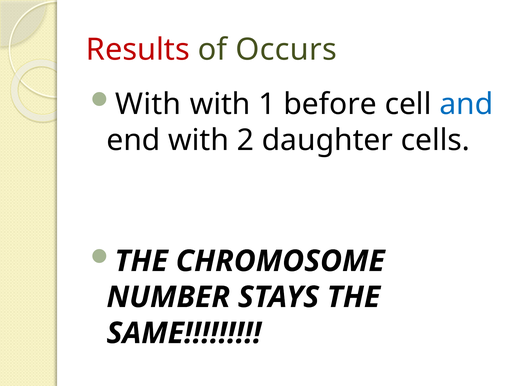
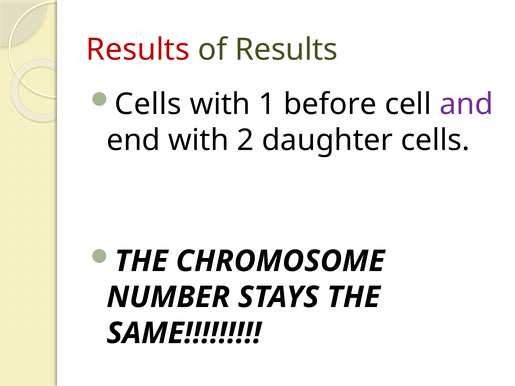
of Occurs: Occurs -> Results (286, 50)
With: With -> Cells (148, 104)
and colour: blue -> purple (466, 104)
